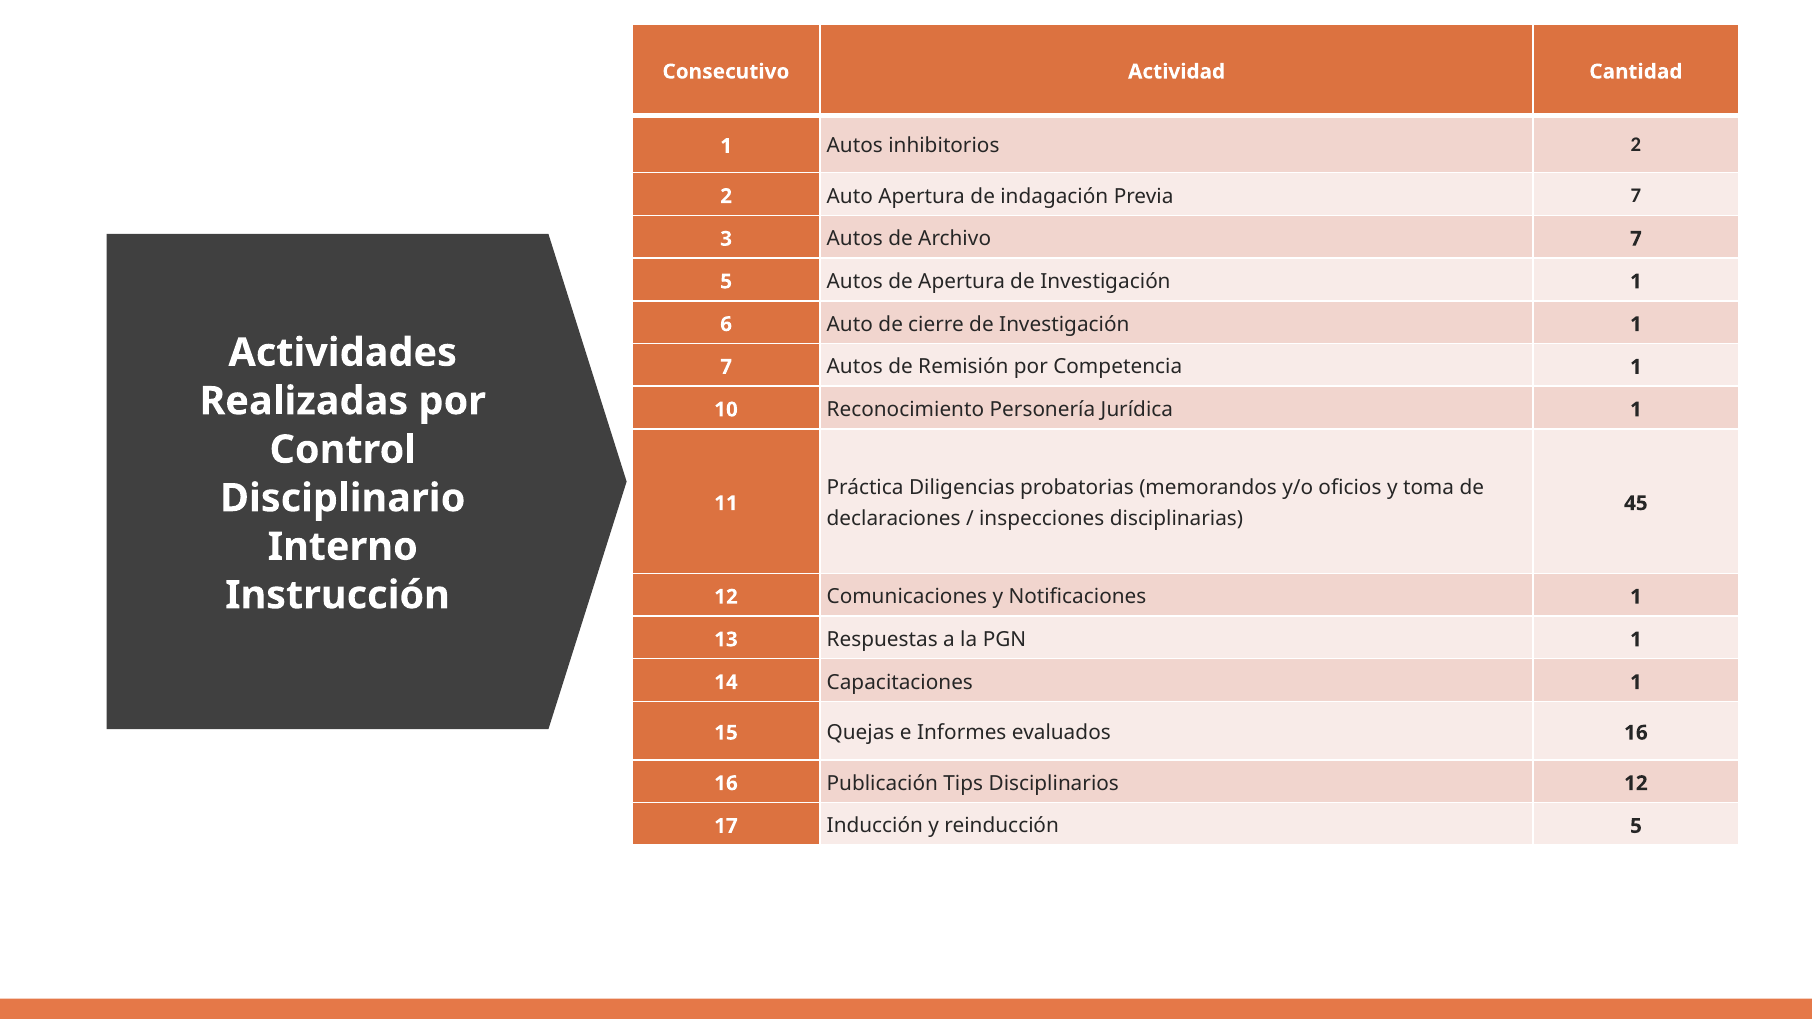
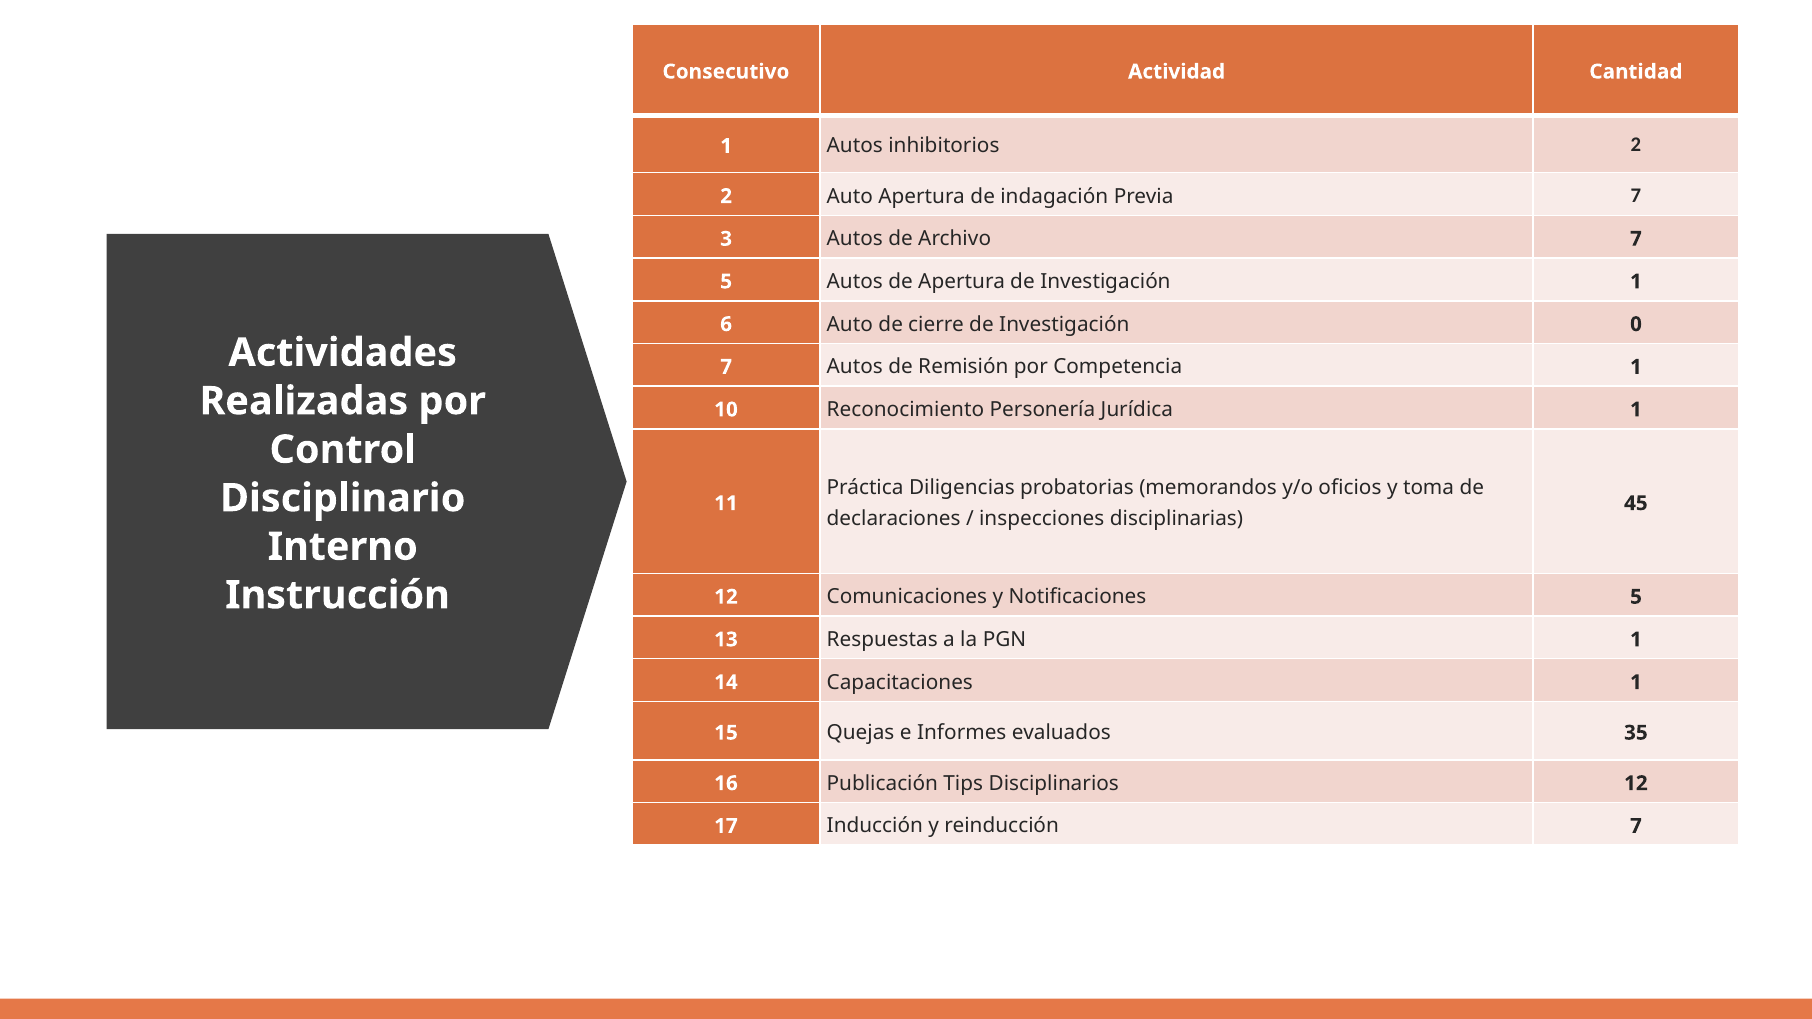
cierre de Investigación 1: 1 -> 0 (1636, 324)
Notificaciones 1: 1 -> 5 (1636, 597)
evaluados 16: 16 -> 35 (1636, 733)
reinducción 5: 5 -> 7 (1636, 826)
